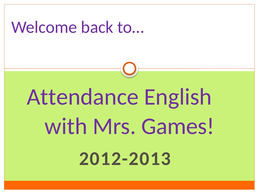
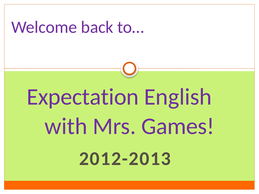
Attendance: Attendance -> Expectation (83, 97)
